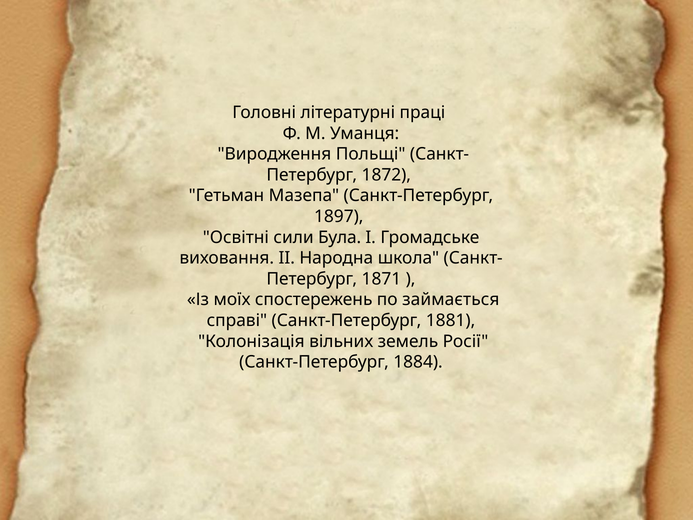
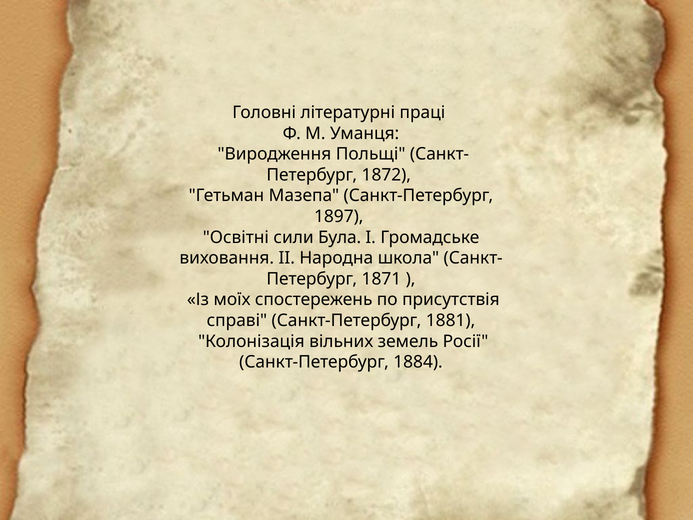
займається: займається -> присутствія (451, 300)
